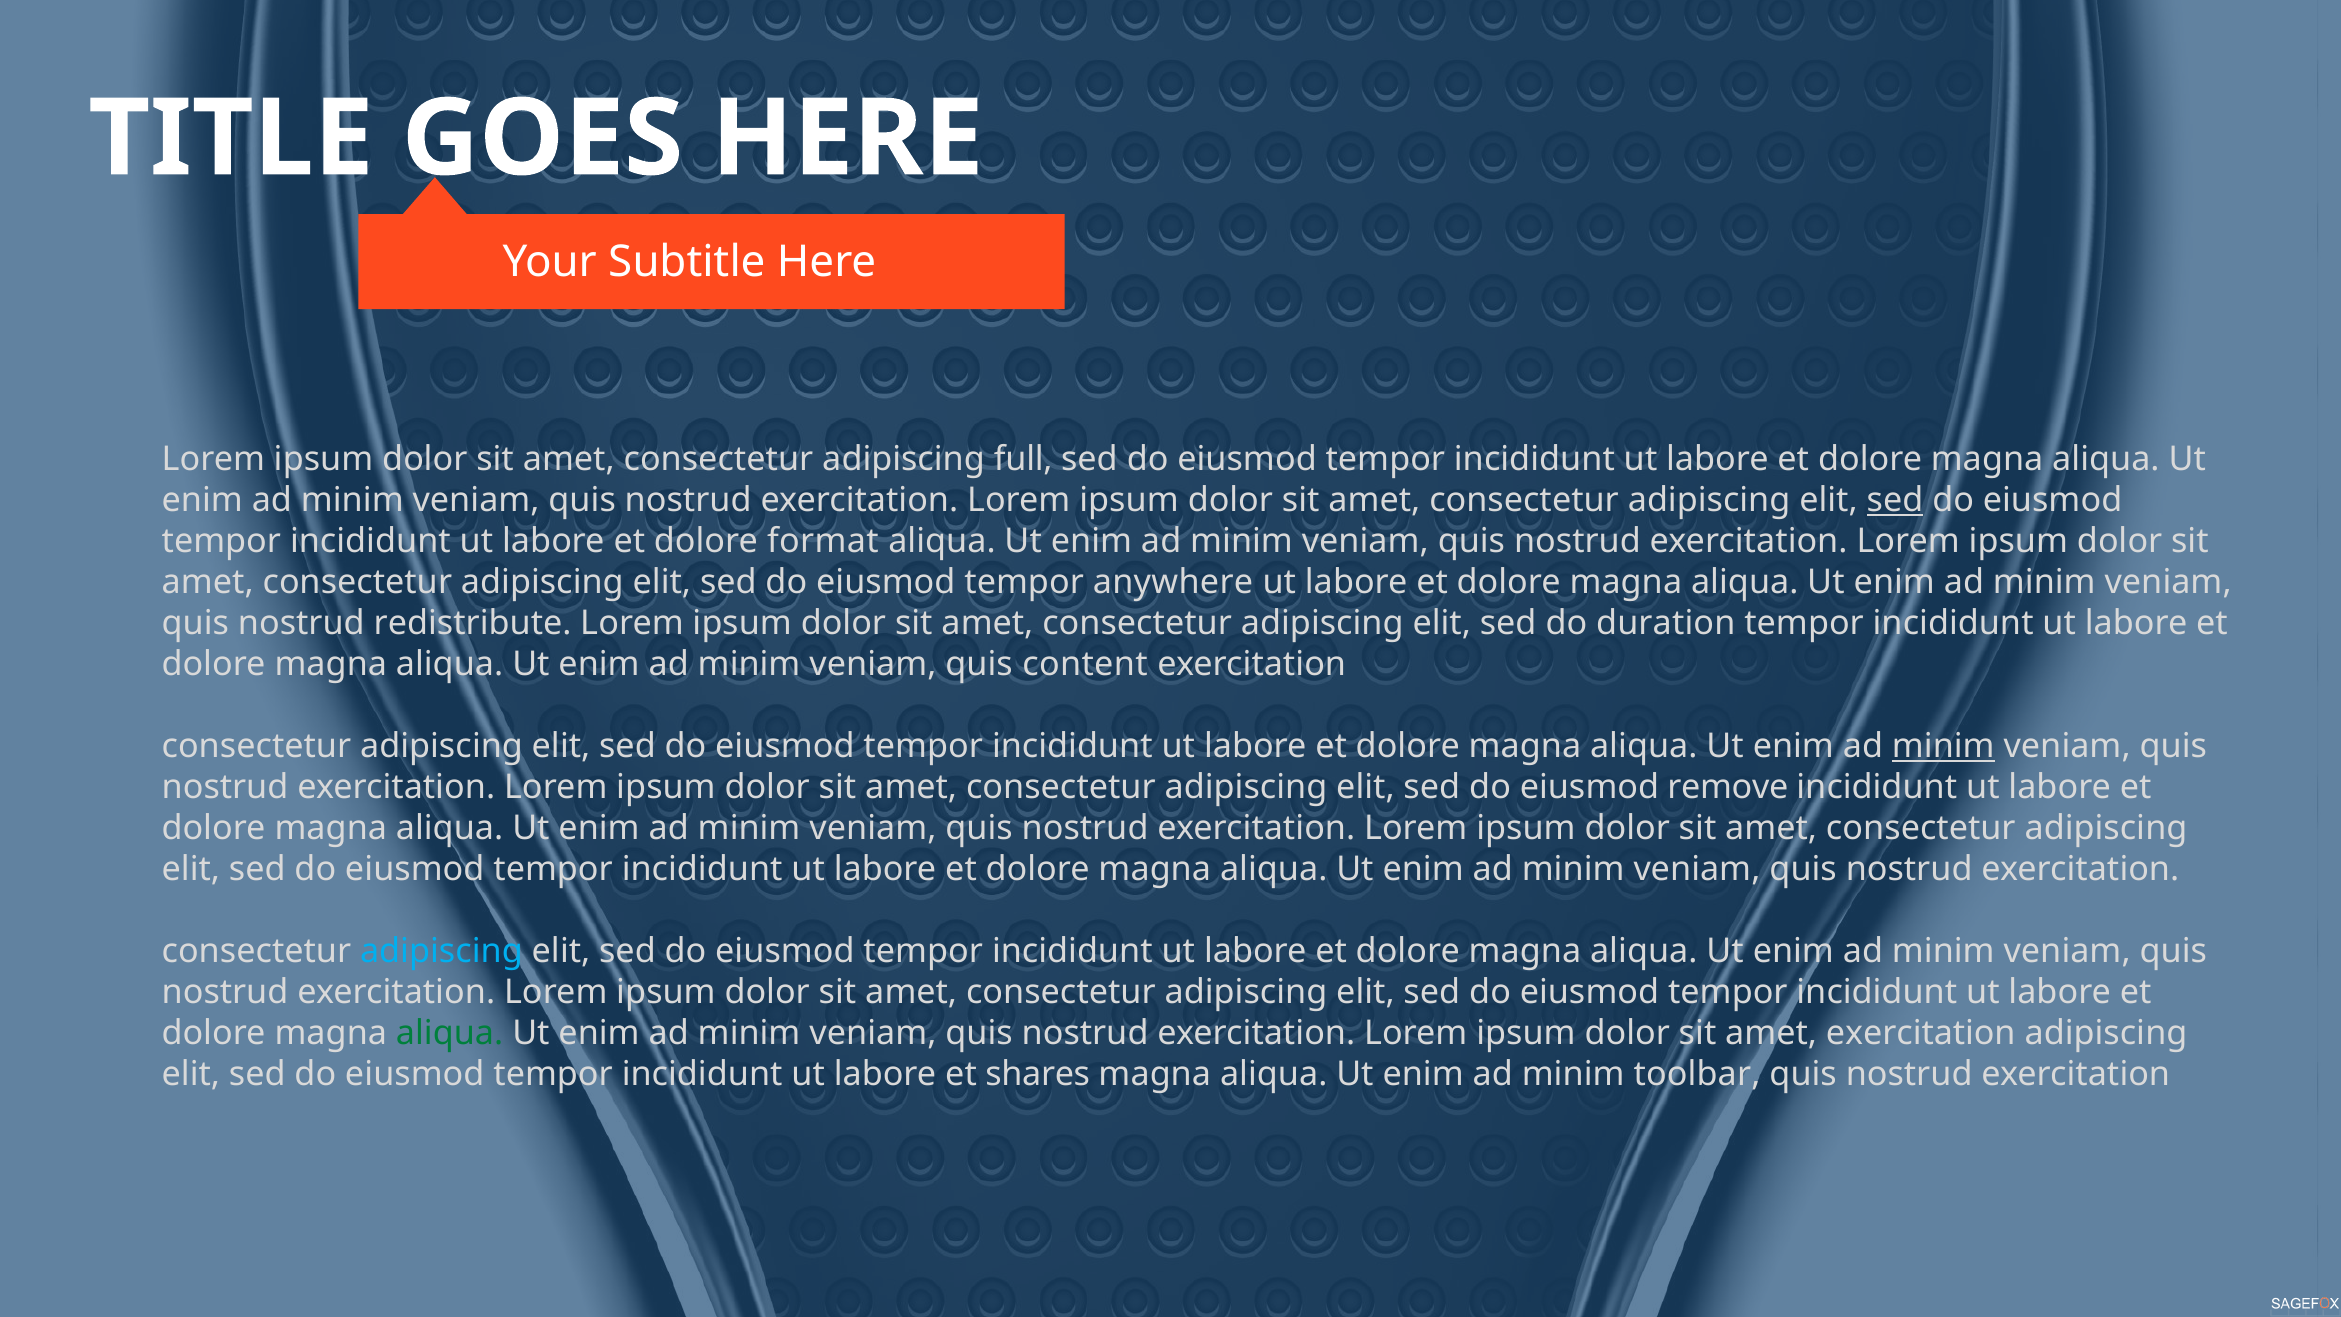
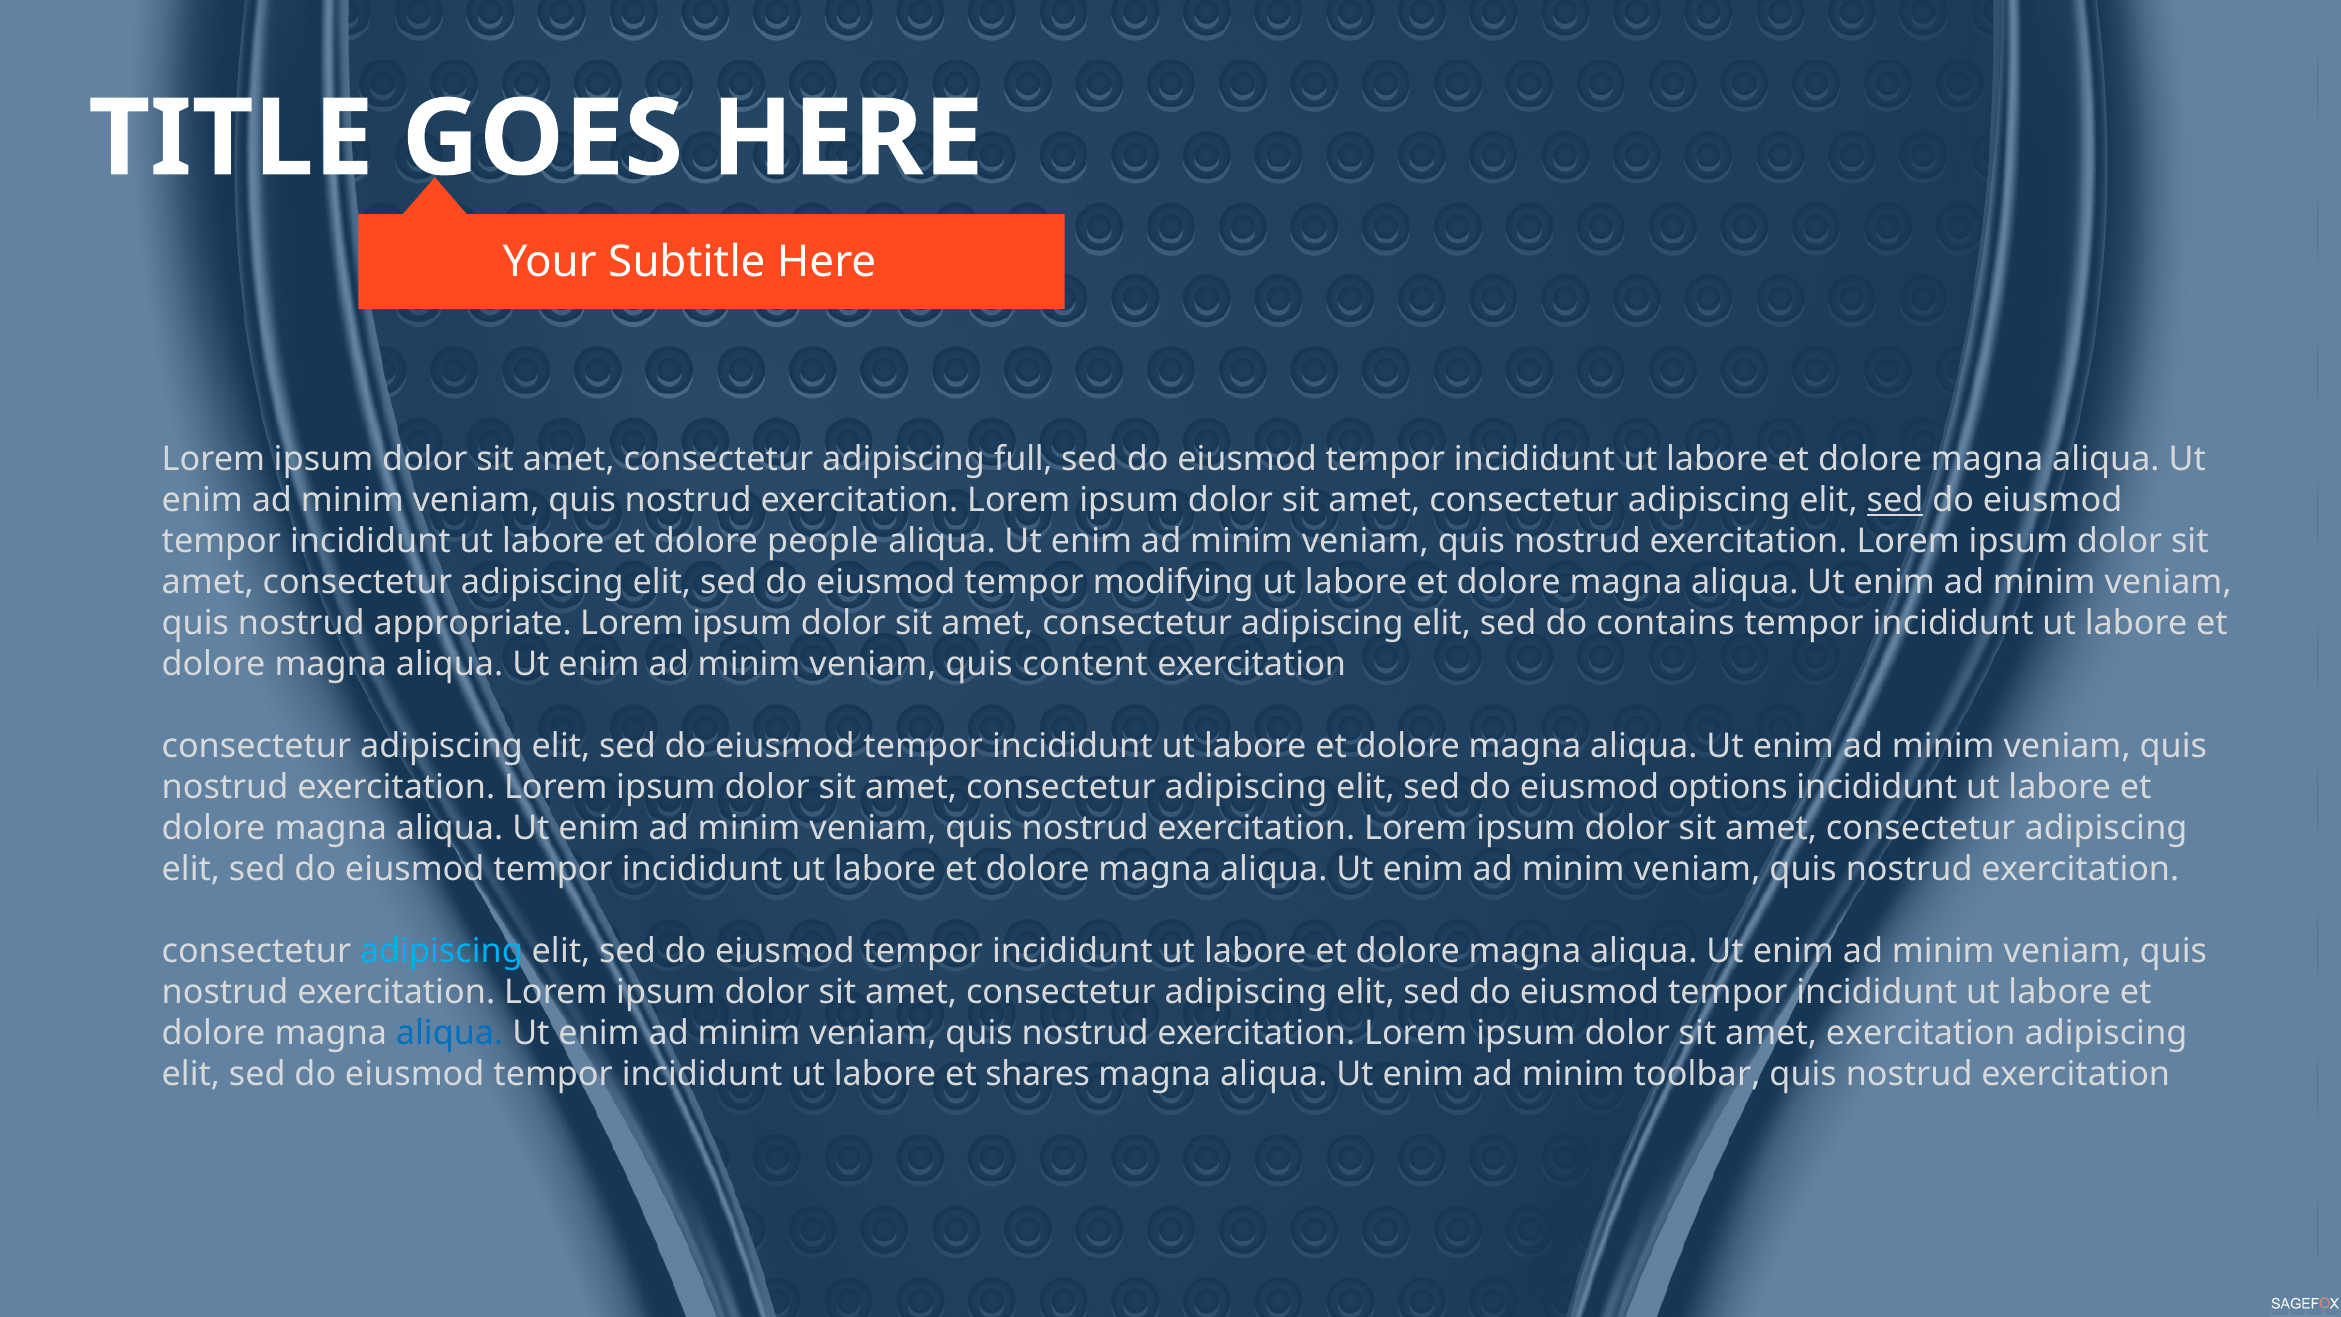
format: format -> people (823, 541)
anywhere: anywhere -> modifying (1173, 582)
redistribute: redistribute -> appropriate (473, 623)
duration: duration -> contains (1666, 623)
minim underline: present -> none (1943, 746)
remove: remove -> options (1728, 787)
aliqua colour: green -> blue (450, 1033)
